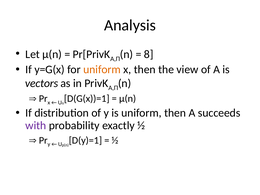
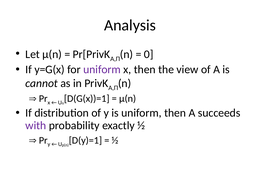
8: 8 -> 0 (149, 54)
uniform colour: orange -> purple (102, 69)
vectors: vectors -> cannot (42, 83)
